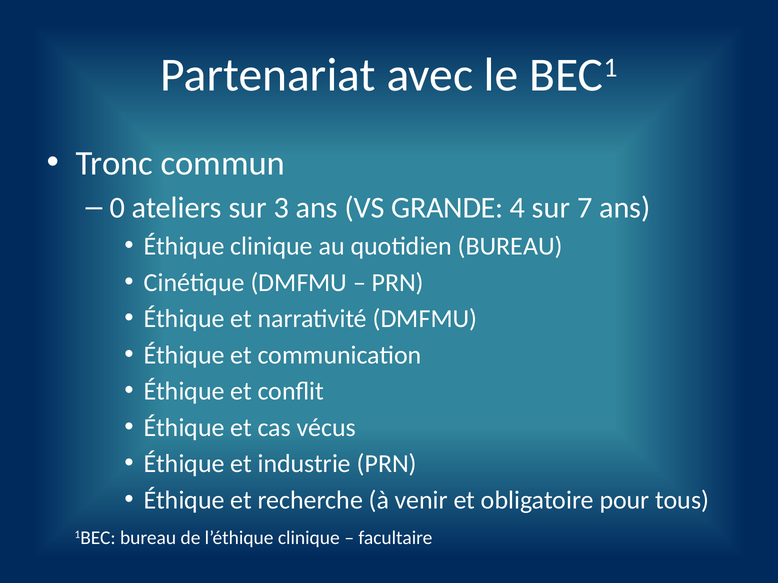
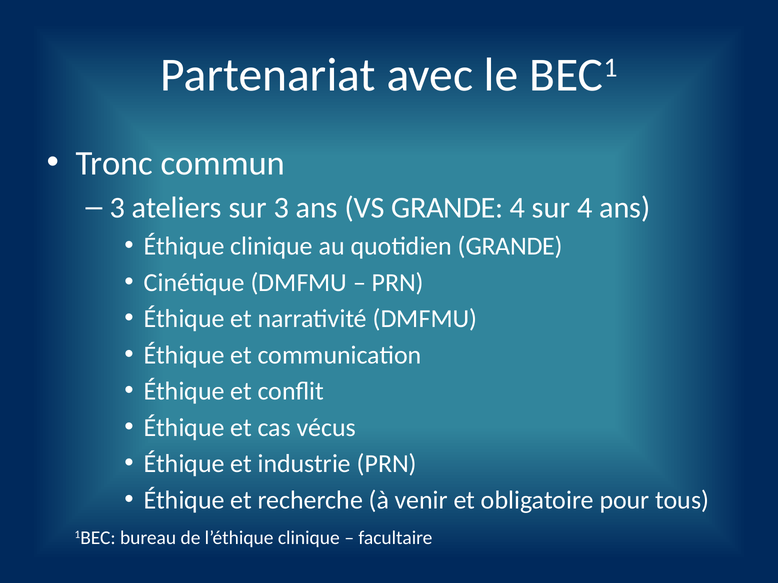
0: 0 -> 3 (118, 208)
sur 7: 7 -> 4 (585, 208)
quotidien BUREAU: BUREAU -> GRANDE (510, 246)
